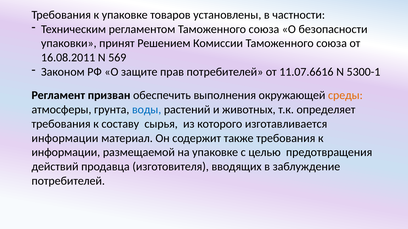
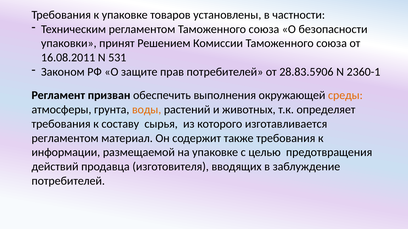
569: 569 -> 531 (117, 58)
11.07.6616: 11.07.6616 -> 28.83.5906 (306, 72)
5300-1: 5300-1 -> 2360-1 (364, 72)
воды colour: blue -> orange (147, 110)
информации: информации -> регламентом (65, 138)
